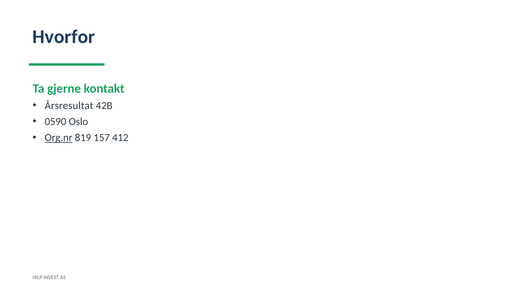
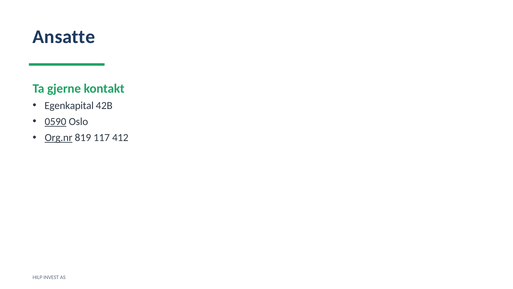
Hvorfor: Hvorfor -> Ansatte (64, 37)
Årsresultat: Årsresultat -> Egenkapital (69, 105)
0590 underline: none -> present (55, 122)
157: 157 -> 117 (102, 138)
